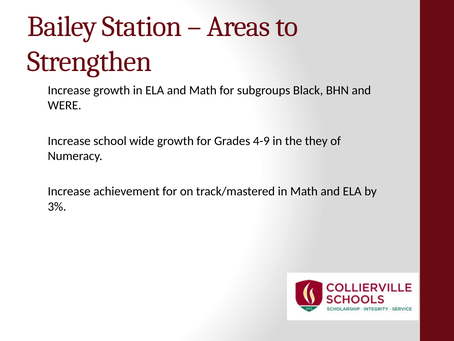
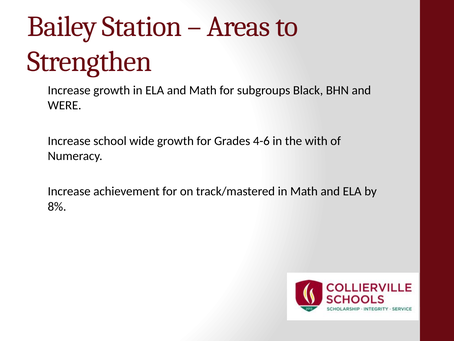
4-9: 4-9 -> 4-6 (261, 141)
they: they -> with (316, 141)
3%: 3% -> 8% (57, 206)
